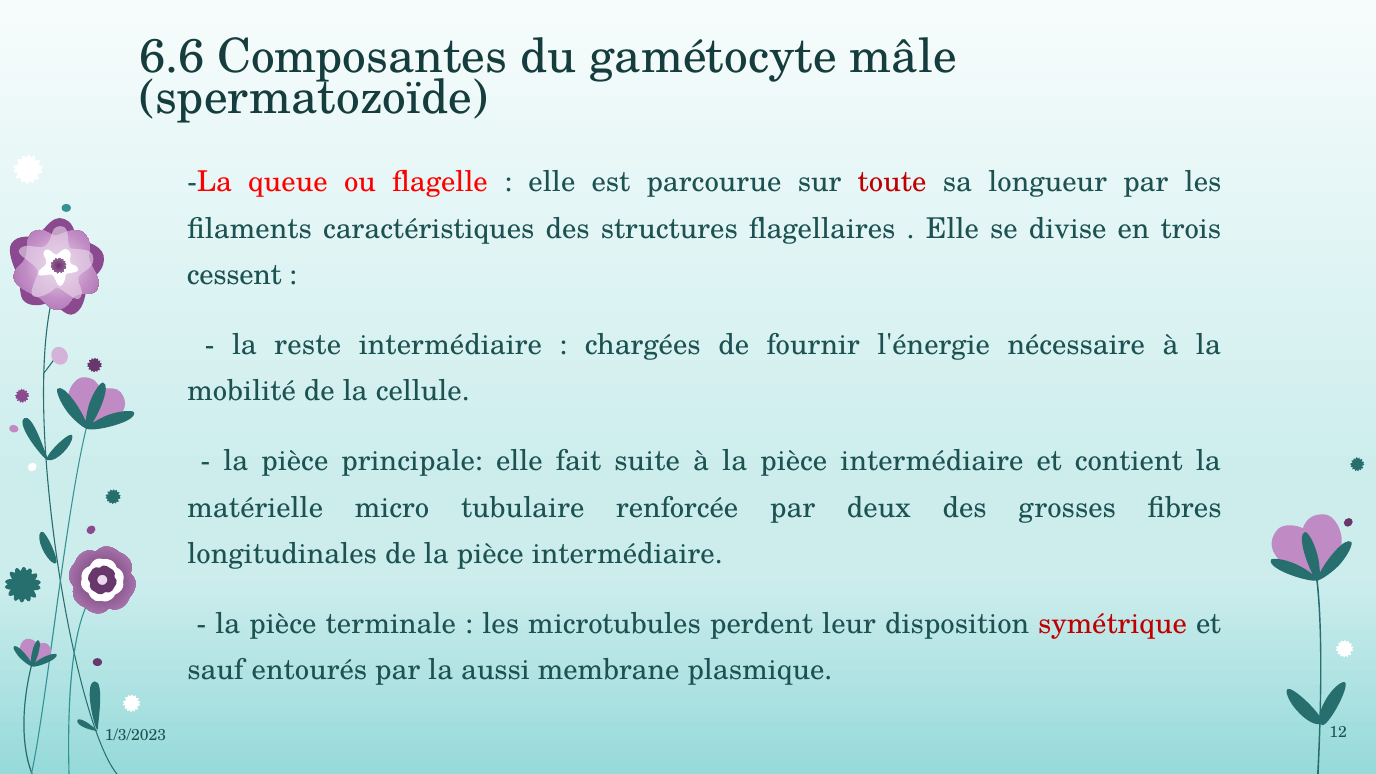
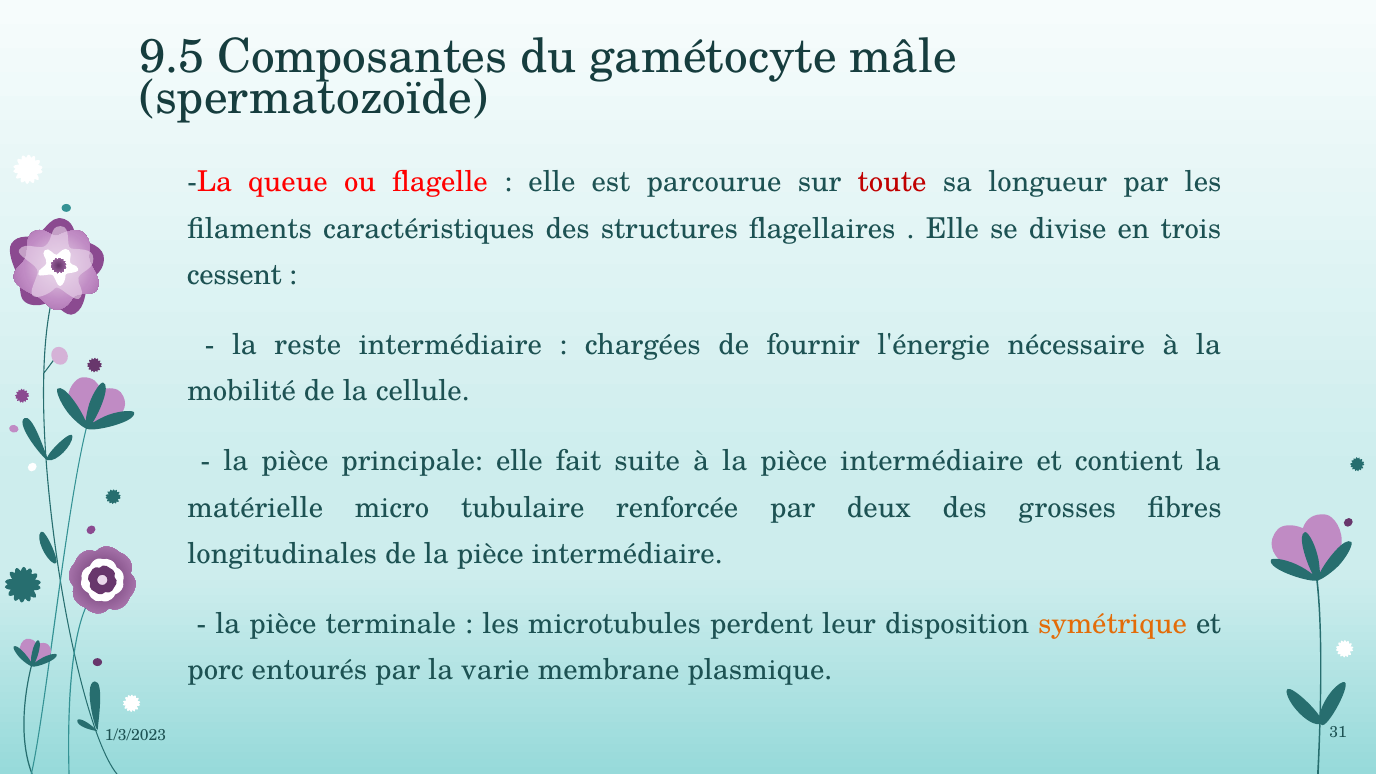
6.6: 6.6 -> 9.5 (172, 57)
symétrique colour: red -> orange (1113, 624)
sauf: sauf -> porc (216, 670)
aussi: aussi -> varie (495, 670)
12: 12 -> 31 (1338, 733)
